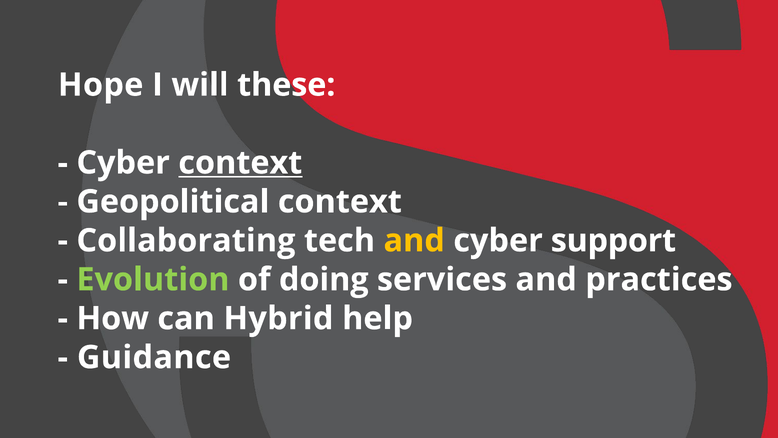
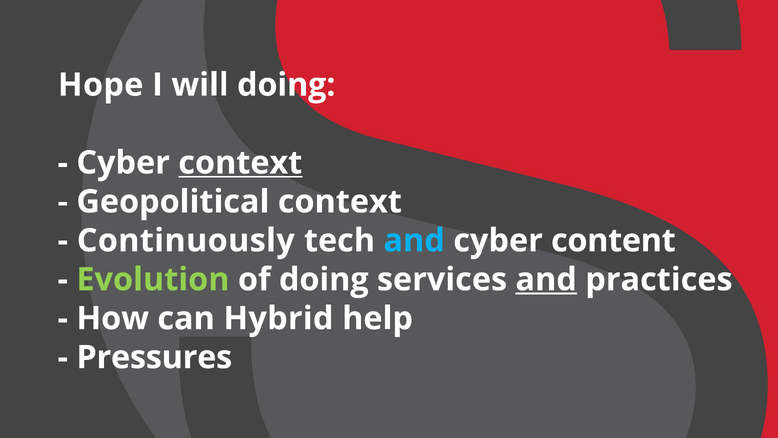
will these: these -> doing (286, 85)
Collaborating: Collaborating -> Continuously (186, 240)
and colour: yellow -> light blue (414, 240)
support: support -> content (613, 240)
and underline: none -> present (546, 279)
Guidance: Guidance -> Pressures (154, 357)
